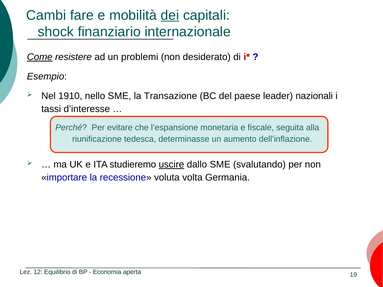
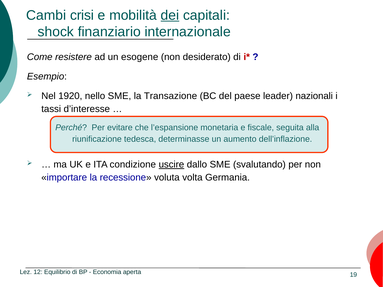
fare: fare -> crisi (82, 15)
Come underline: present -> none (40, 57)
problemi: problemi -> esogene (140, 57)
1910: 1910 -> 1920 (70, 96)
studieremo: studieremo -> condizione (133, 165)
